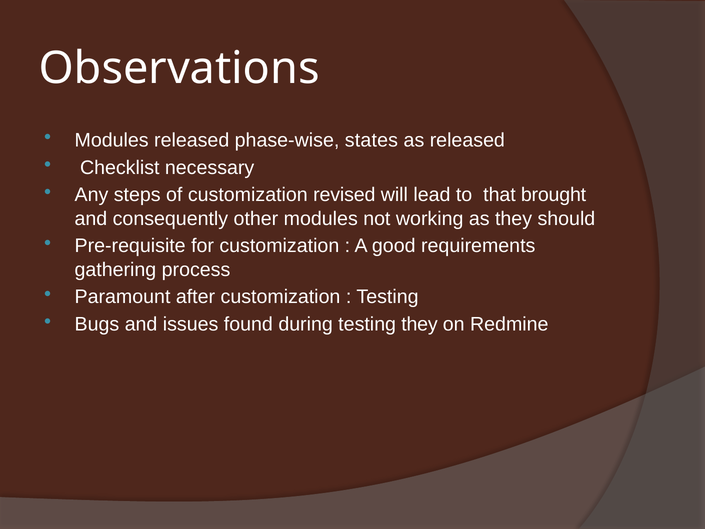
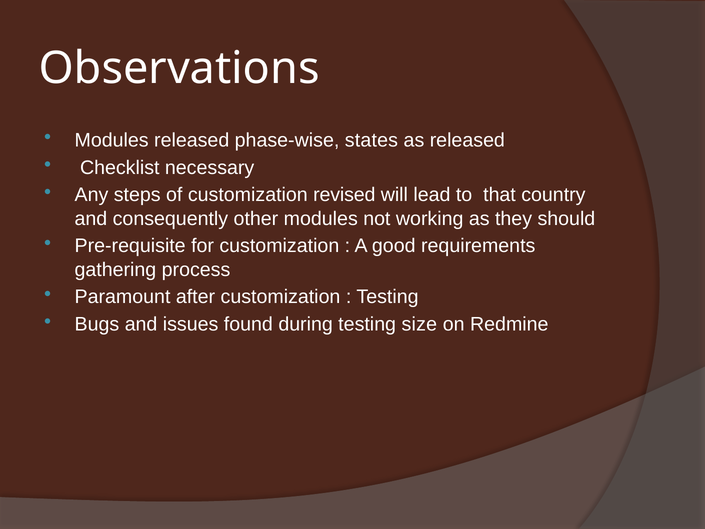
brought: brought -> country (553, 195)
testing they: they -> size (419, 324)
